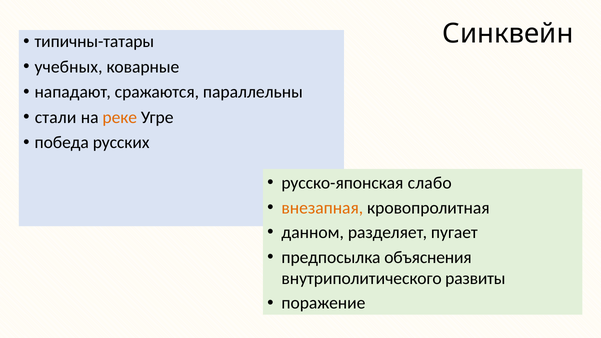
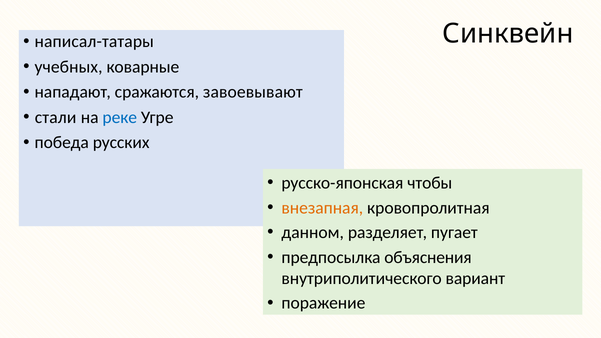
типичны-татары: типичны-татары -> написал-татары (94, 42)
параллельны: параллельны -> завоевывают (253, 92)
реке colour: orange -> blue (120, 117)
слабо: слабо -> чтобы (430, 183)
развиты: развиты -> вариант (475, 278)
